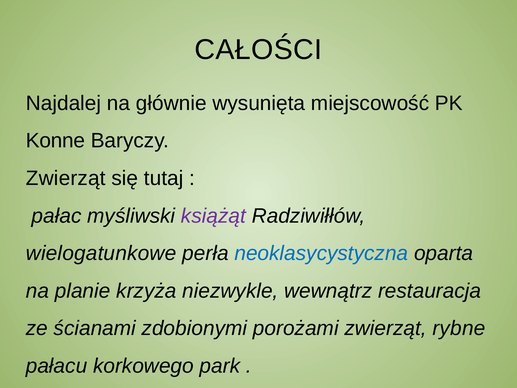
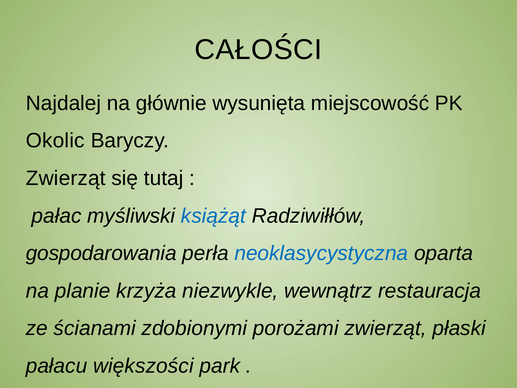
Konne: Konne -> Okolic (55, 141)
książąt colour: purple -> blue (213, 216)
wielogatunkowe: wielogatunkowe -> gospodarowania (101, 253)
rybne: rybne -> płaski (459, 328)
korkowego: korkowego -> większości (143, 366)
